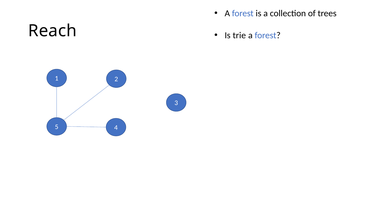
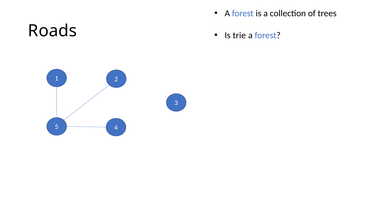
Reach: Reach -> Roads (52, 31)
